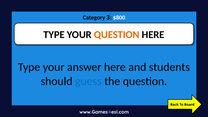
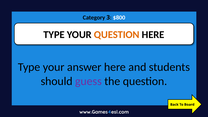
guess colour: blue -> purple (88, 81)
